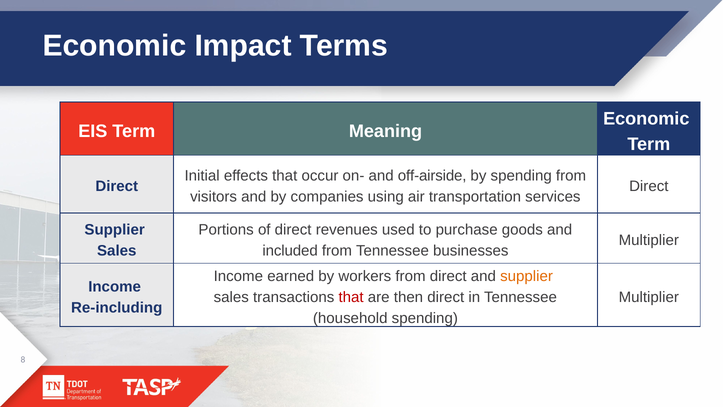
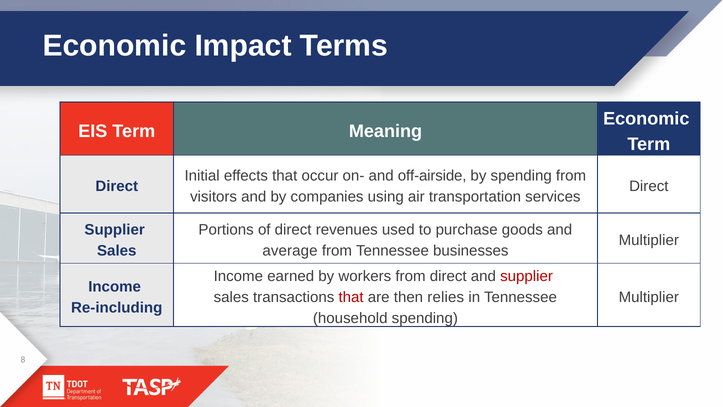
included: included -> average (290, 251)
supplier colour: orange -> red (527, 276)
then direct: direct -> relies (446, 297)
